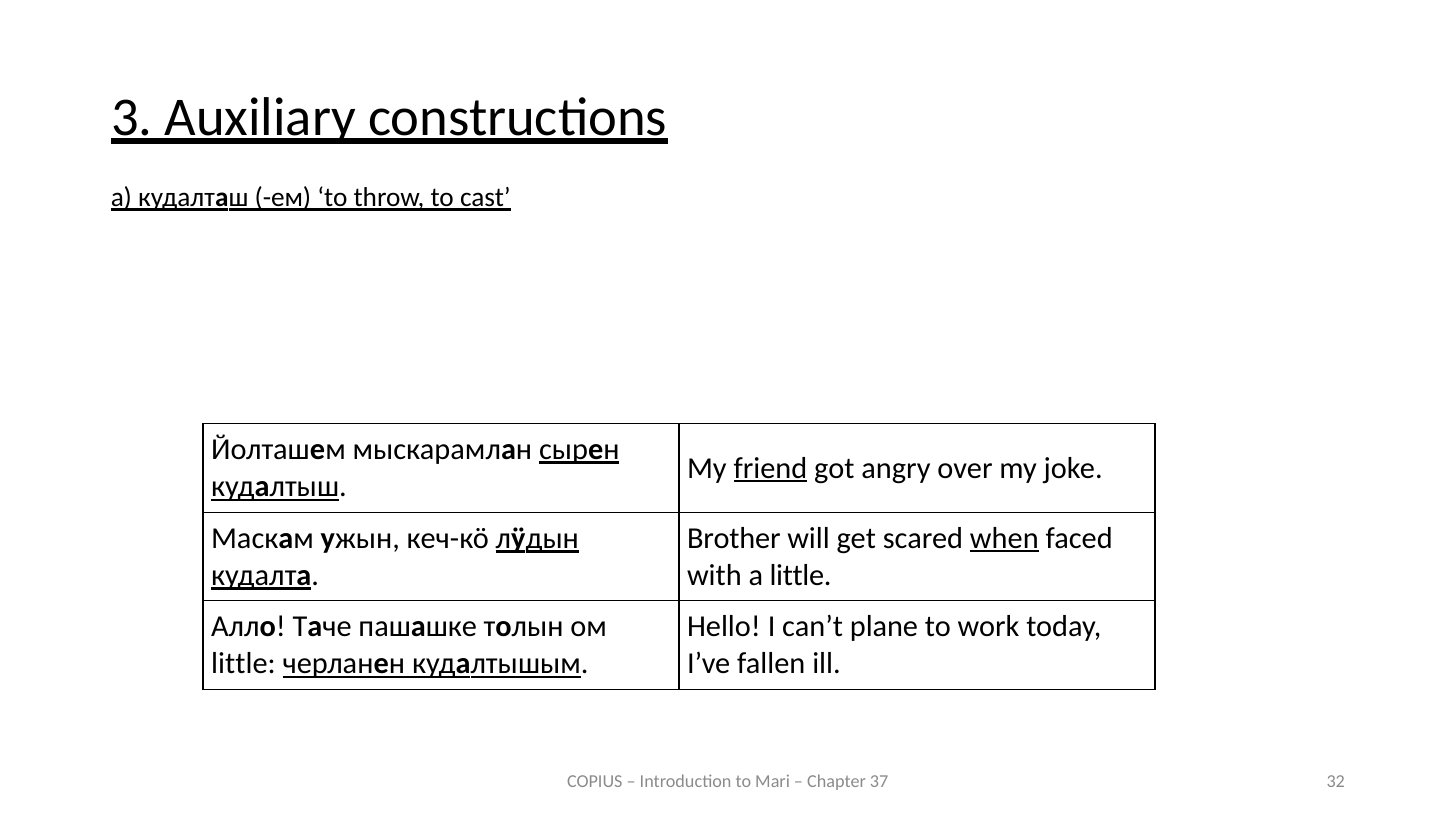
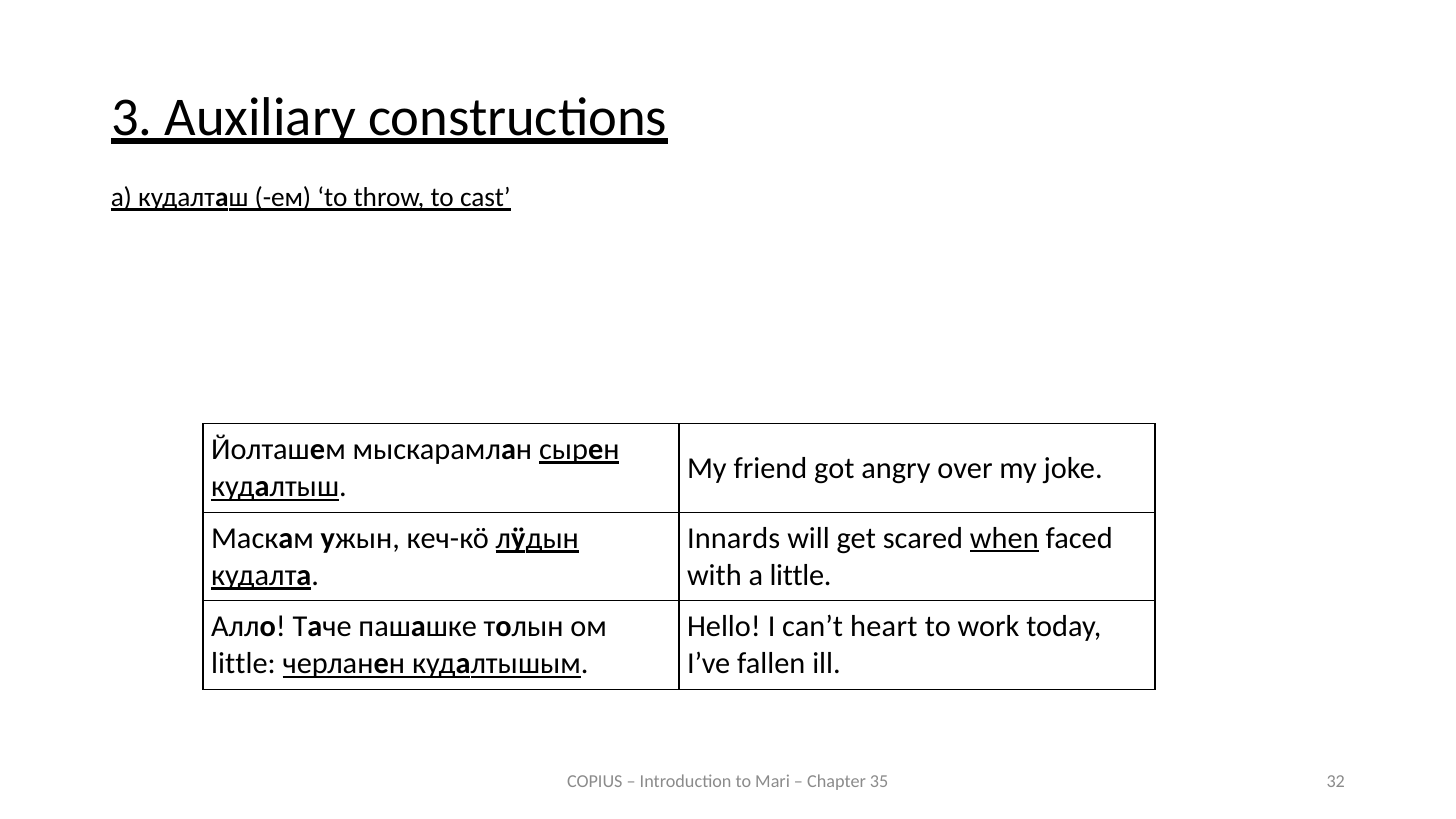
friend underline: present -> none (770, 468)
Brother: Brother -> Innards (734, 538)
plane: plane -> heart (884, 627)
37: 37 -> 35 (879, 782)
